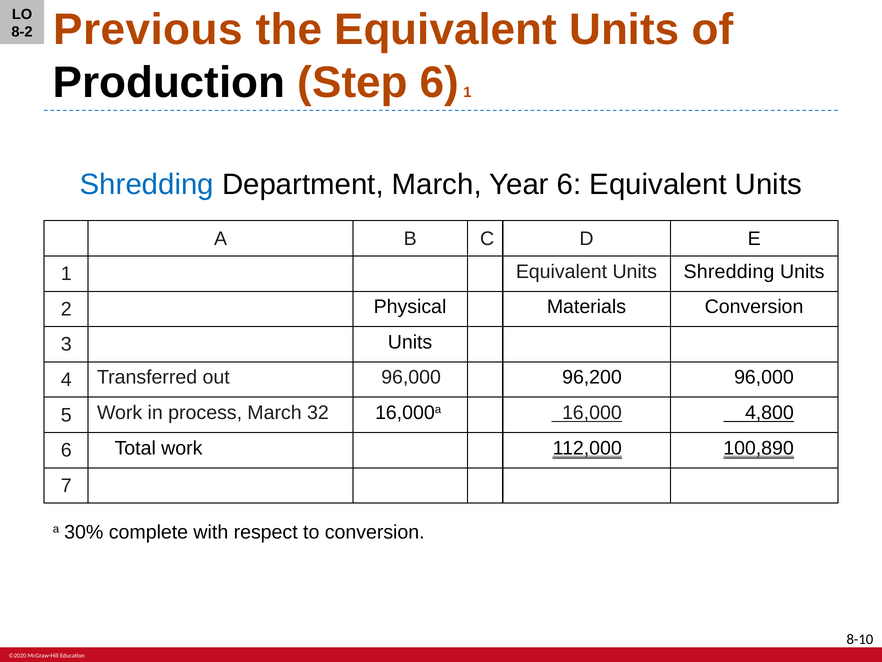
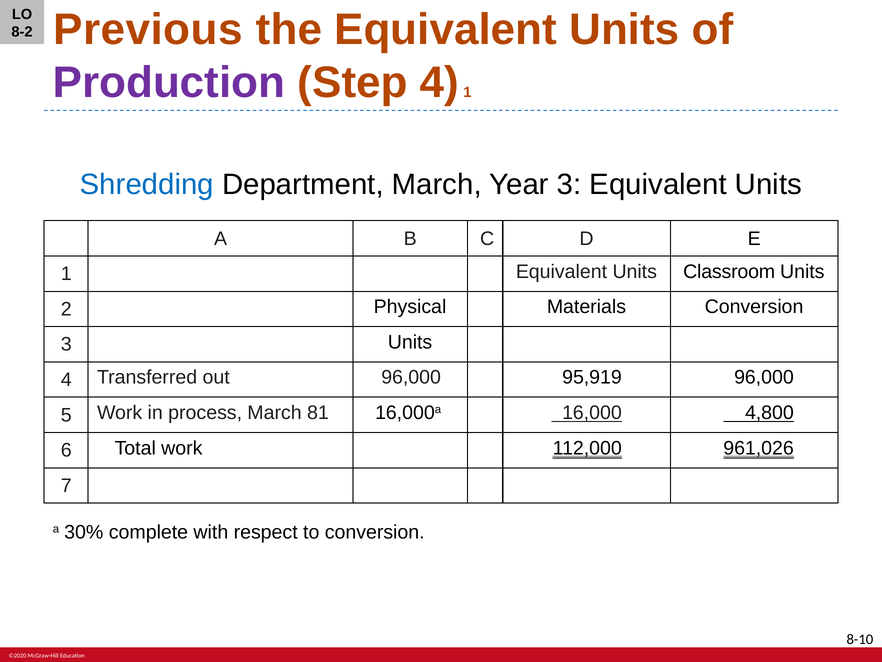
Production colour: black -> purple (169, 83)
Step 6: 6 -> 4 (439, 83)
Year 6: 6 -> 3 (569, 184)
Units Shredding: Shredding -> Classroom (729, 271)
96,200: 96,200 -> 95,919 (592, 377)
32: 32 -> 81 (318, 412)
100,890: 100,890 -> 961,026 (759, 448)
